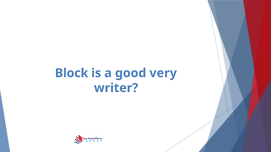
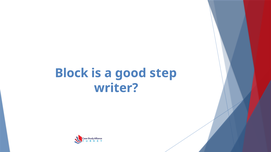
very: very -> step (163, 73)
